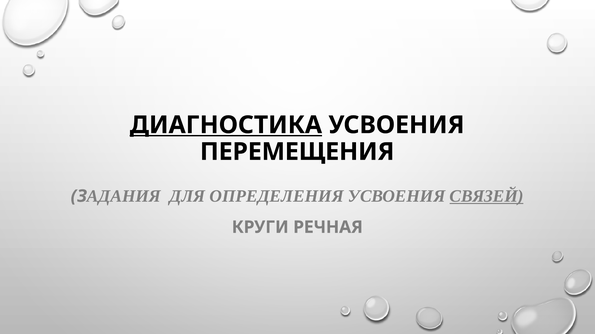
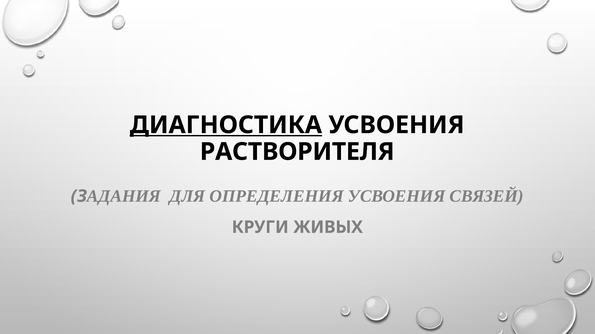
ПЕРЕМЕЩЕНИЯ: ПЕРЕМЕЩЕНИЯ -> РАСТВОРИТЕЛЯ (297, 152)
СВЯЗЕЙ underline: present -> none (487, 196)
РЕЧНАЯ: РЕЧНАЯ -> ЖИВЫХ (328, 228)
